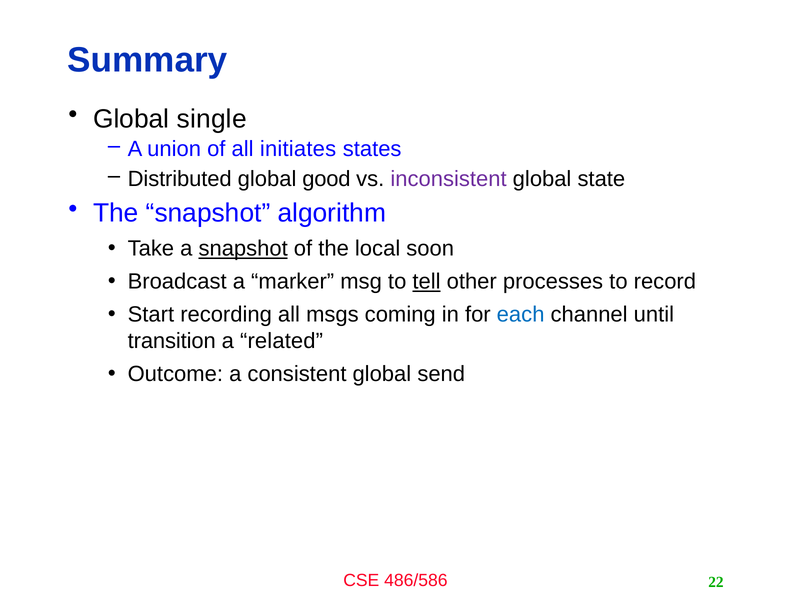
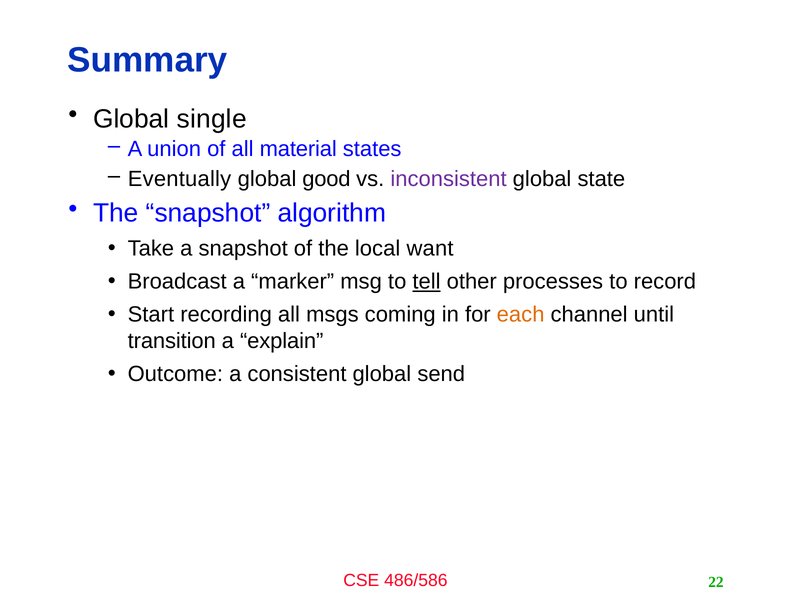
initiates: initiates -> material (298, 149)
Distributed: Distributed -> Eventually (180, 179)
snapshot underline: present -> none (243, 248)
soon: soon -> want (430, 248)
each colour: blue -> orange (521, 314)
related: related -> explain (282, 341)
